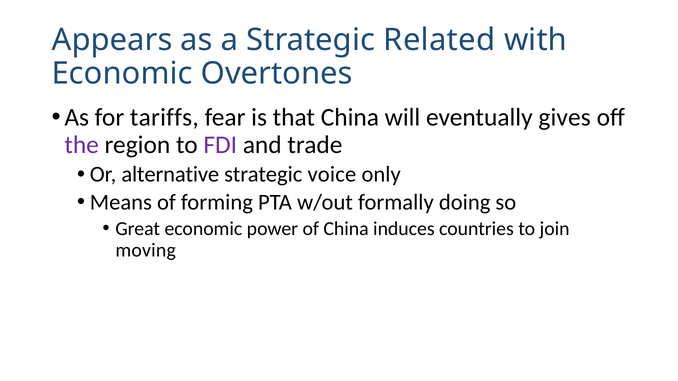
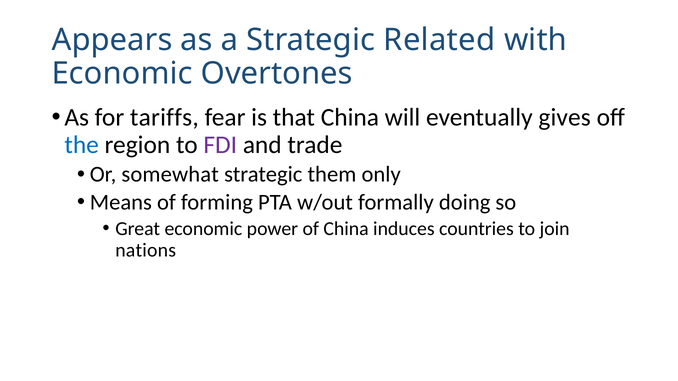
the colour: purple -> blue (82, 145)
alternative: alternative -> somewhat (170, 175)
voice: voice -> them (332, 175)
moving: moving -> nations (146, 250)
